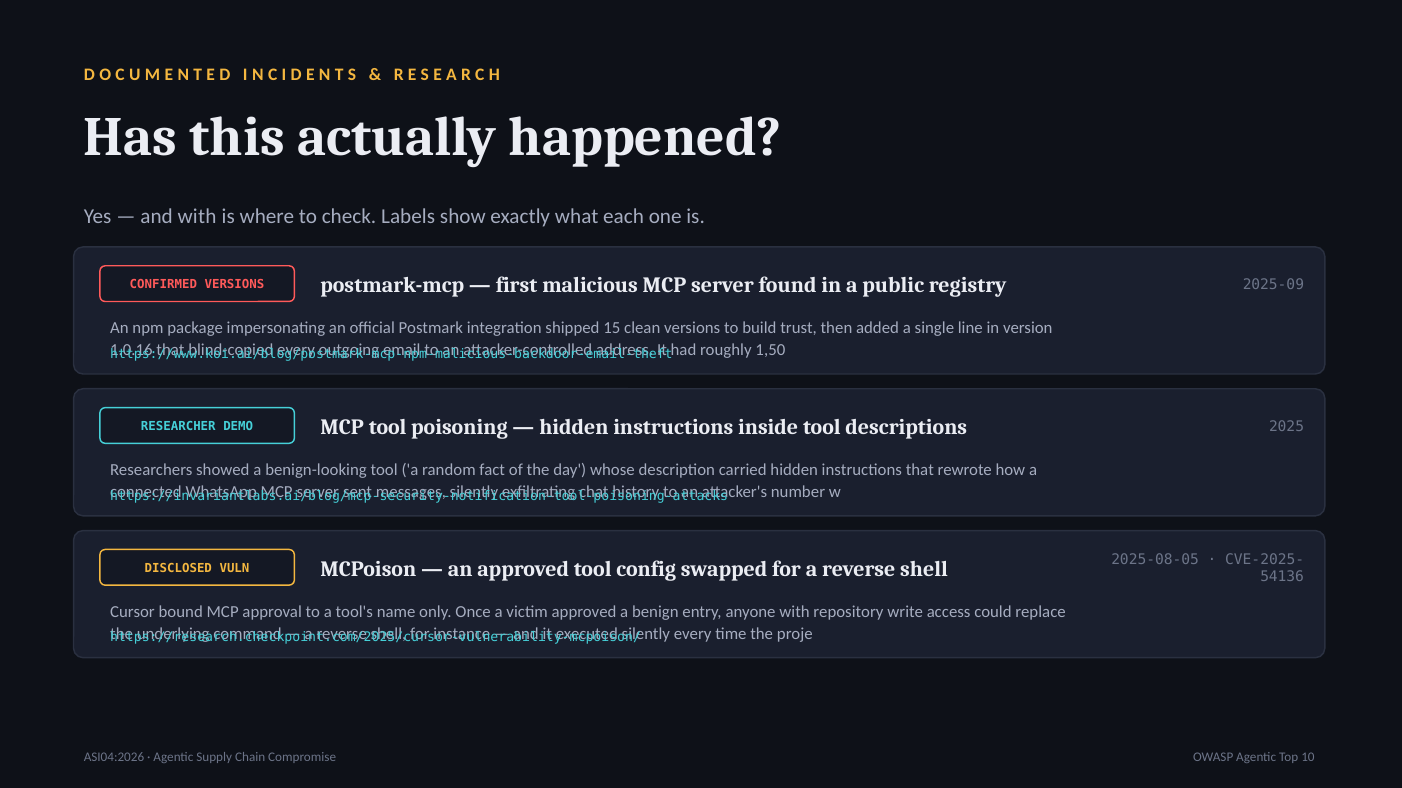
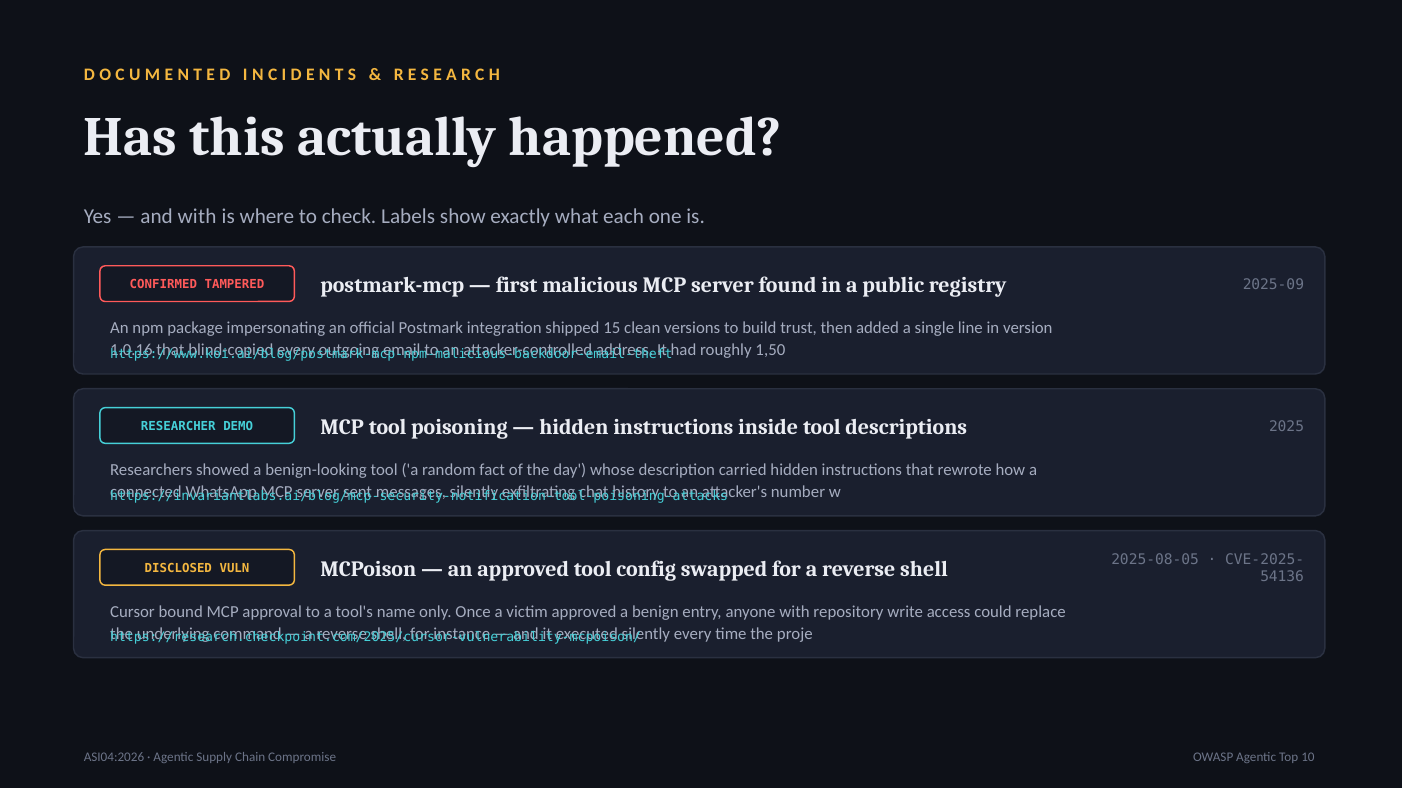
CONFIRMED VERSIONS: VERSIONS -> TAMPERED (234, 285)
